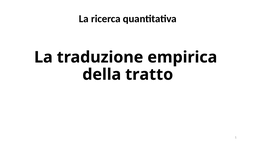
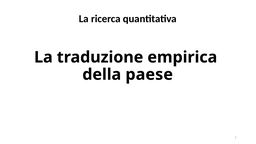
tratto: tratto -> paese (149, 75)
